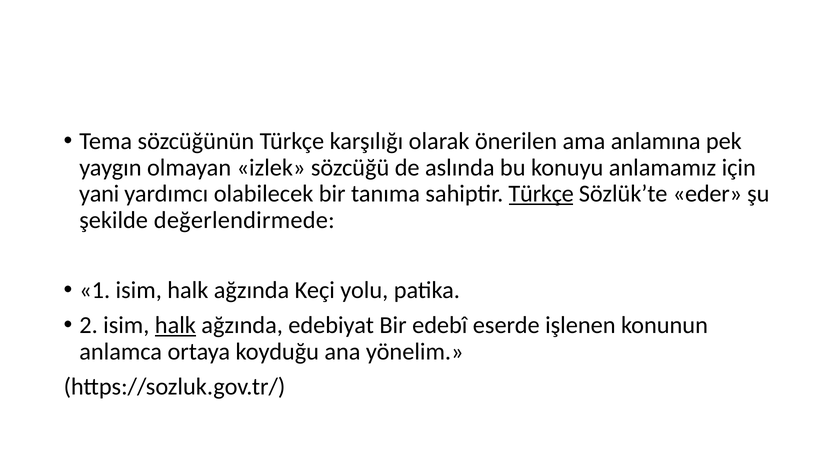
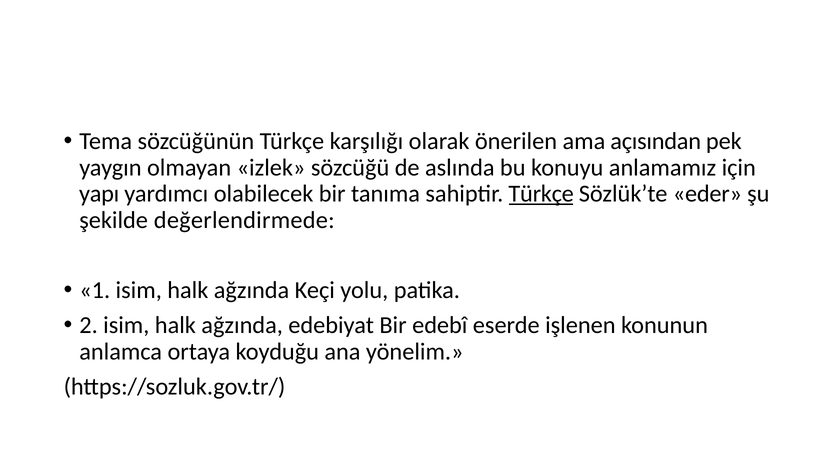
anlamına: anlamına -> açısından (656, 141)
yani: yani -> yapı (99, 194)
halk underline: present -> none (175, 325)
